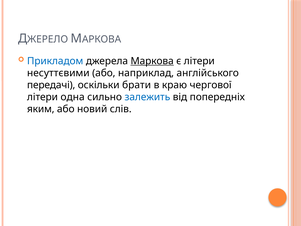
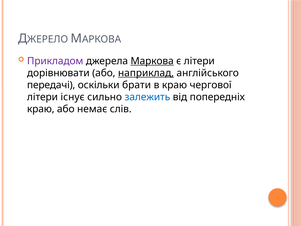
Прикладом colour: blue -> purple (55, 61)
несуттєвими: несуттєвими -> дорівнювати (58, 73)
наприклад underline: none -> present (146, 73)
одна: одна -> існує (73, 97)
яким: яким -> краю (41, 109)
новий: новий -> немає (92, 109)
